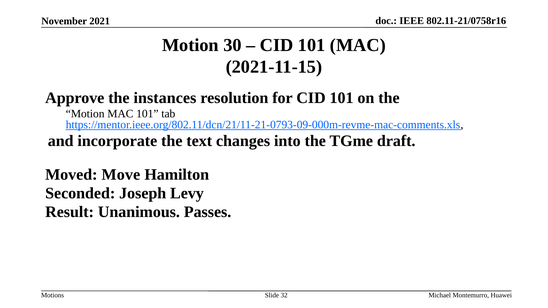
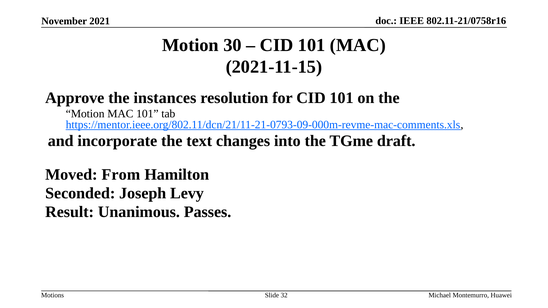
Move: Move -> From (121, 175)
